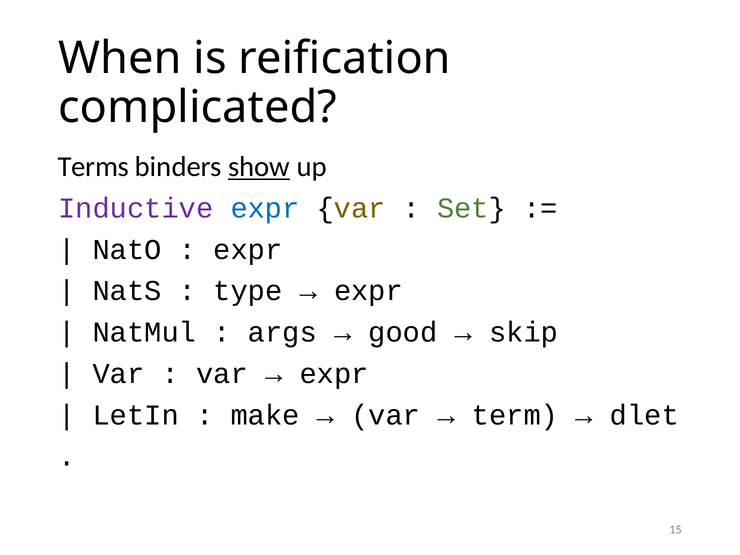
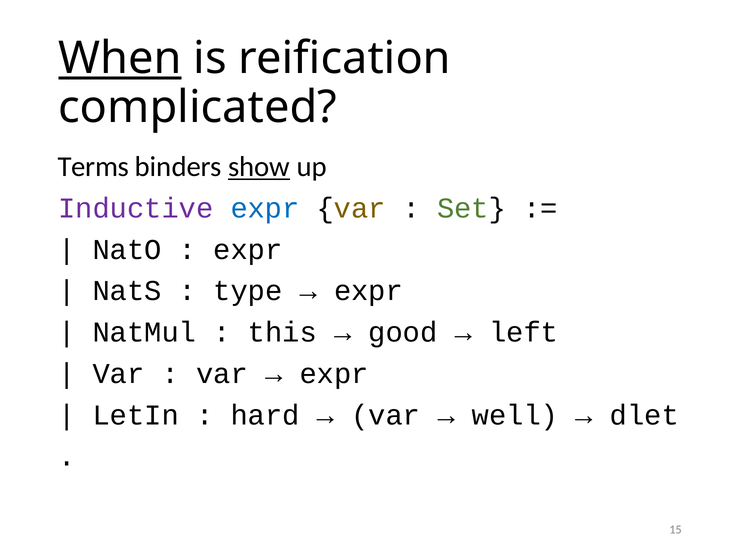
When underline: none -> present (120, 58)
args: args -> this (282, 332)
skip: skip -> left (524, 332)
make: make -> hard (265, 415)
term: term -> well (515, 415)
